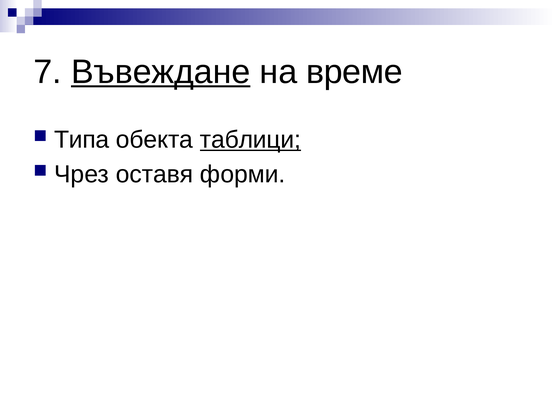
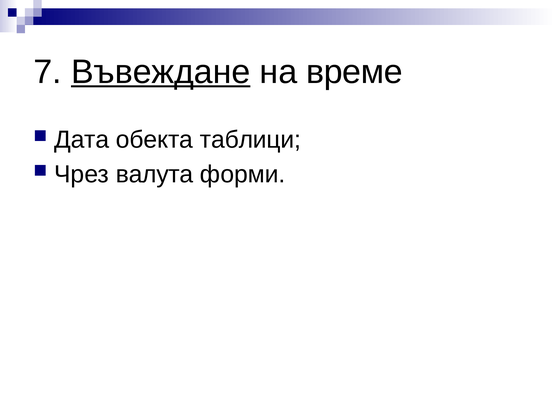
Типа: Типа -> Дата (82, 140)
таблици underline: present -> none (251, 140)
оставя: оставя -> валута (155, 174)
